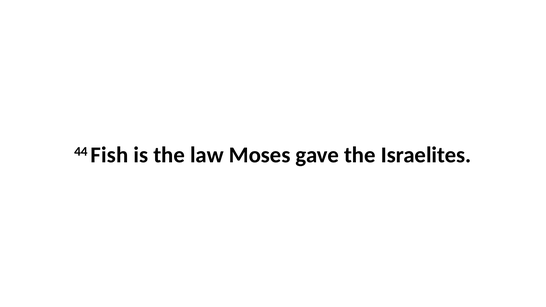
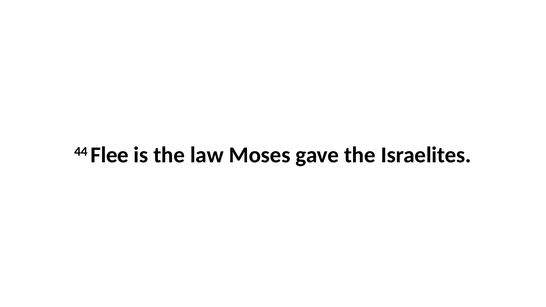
Fish: Fish -> Flee (110, 155)
